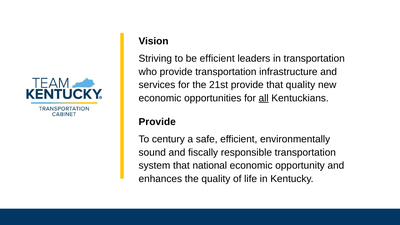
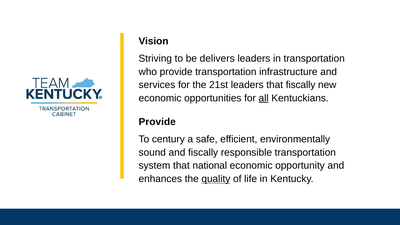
be efficient: efficient -> delivers (217, 59)
21st provide: provide -> leaders (247, 85)
that quality: quality -> fiscally (301, 85)
quality underline: none -> present (216, 179)
